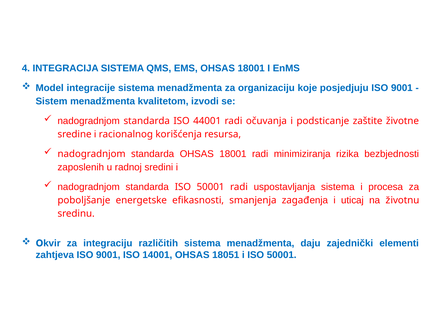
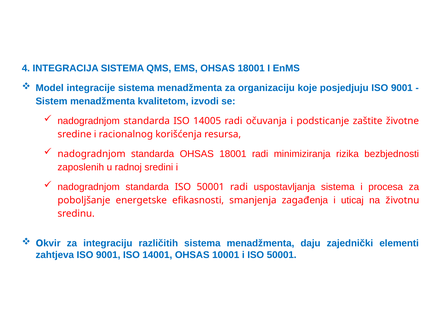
44001: 44001 -> 14005 (207, 121)
18051: 18051 -> 10001 (226, 255)
